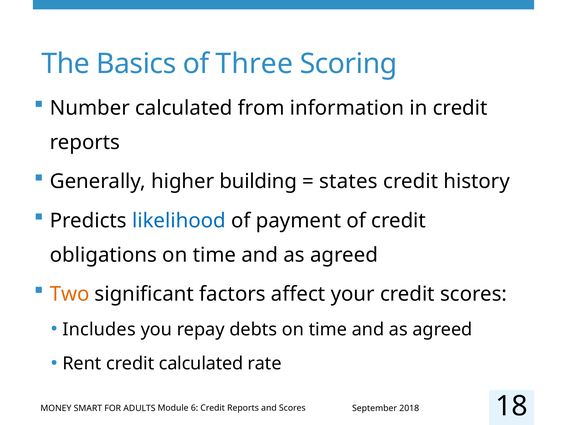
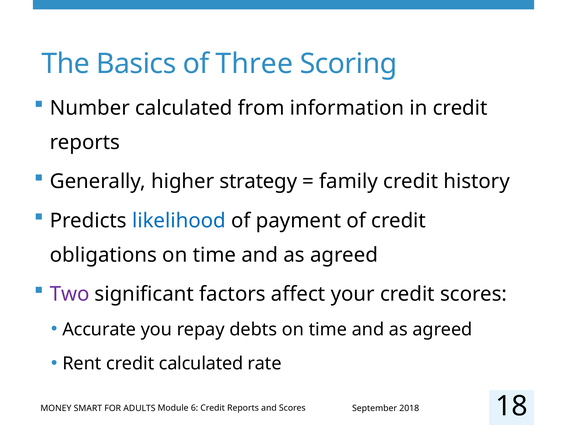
building: building -> strategy (258, 182)
states: states -> family (349, 182)
Two colour: orange -> purple (70, 294)
Includes: Includes -> Accurate (99, 330)
